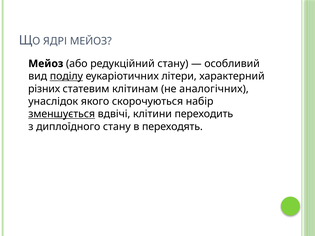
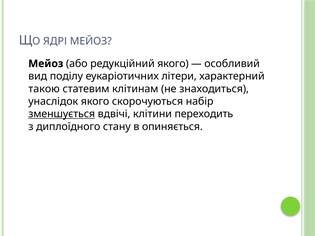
редукційний стану: стану -> якого (173, 64)
поділу underline: present -> none (66, 76)
різних: різних -> такою (44, 89)
аналогічних: аналогічних -> знаходиться (214, 89)
переходять: переходять -> опиняється (172, 127)
